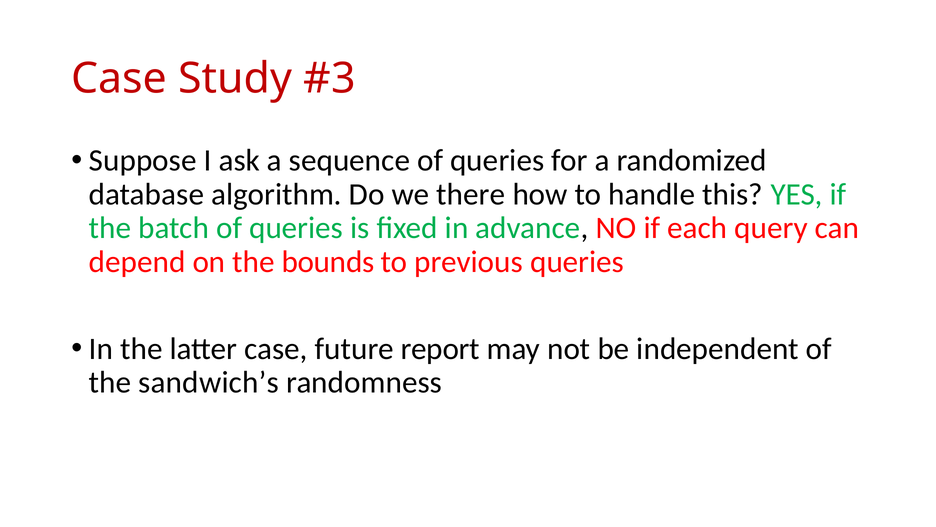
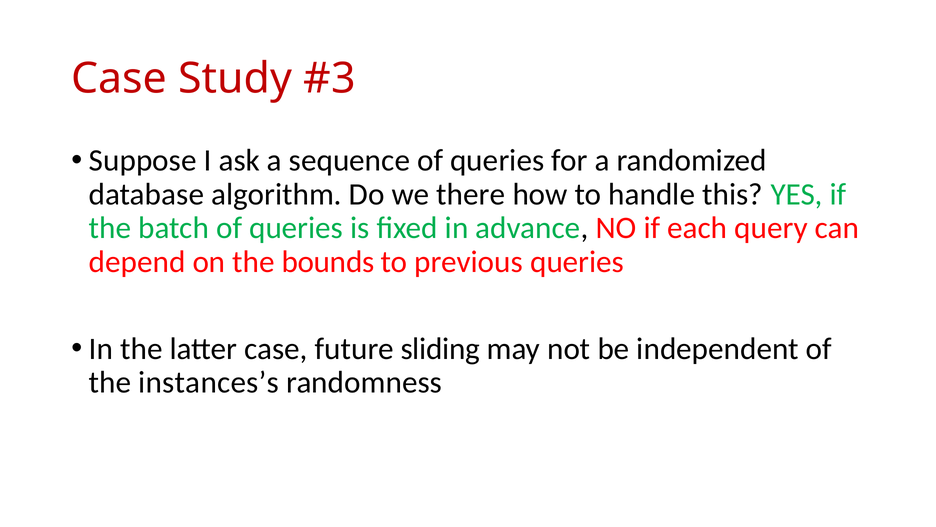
report: report -> sliding (440, 348)
sandwich’s: sandwich’s -> instances’s (209, 382)
